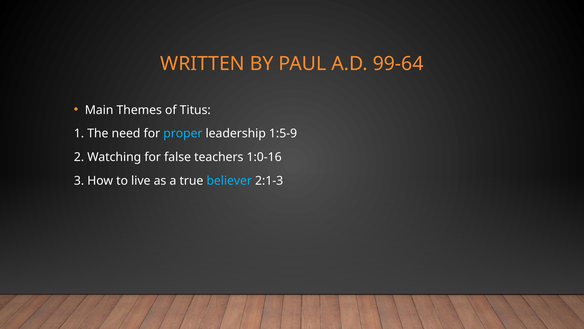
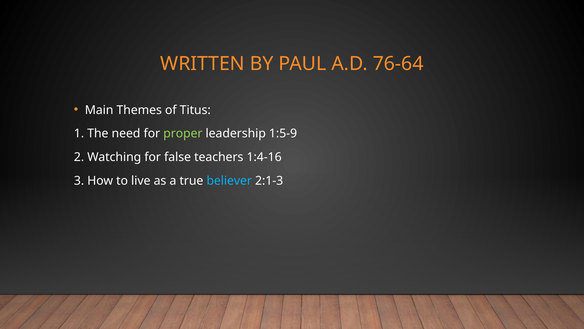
99-64: 99-64 -> 76-64 (398, 64)
proper colour: light blue -> light green (183, 133)
1:0-16: 1:0-16 -> 1:4-16 (264, 157)
